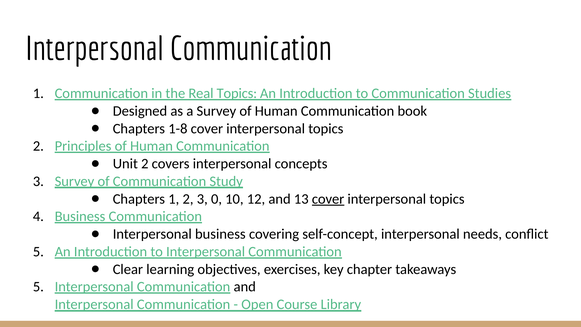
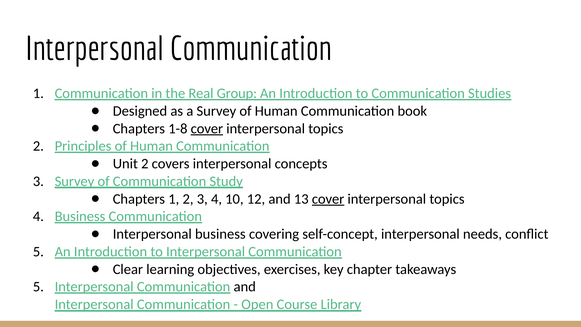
Real Topics: Topics -> Group (237, 93)
cover underline: none -> present (207, 129)
3 0: 0 -> 4 (216, 199)
